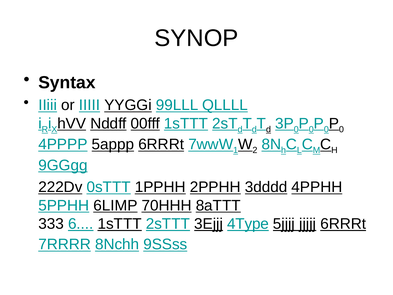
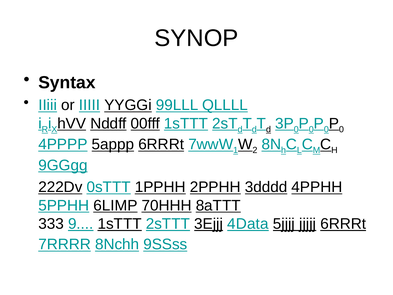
6: 6 -> 9 (81, 224)
4Type: 4Type -> 4Data (248, 224)
